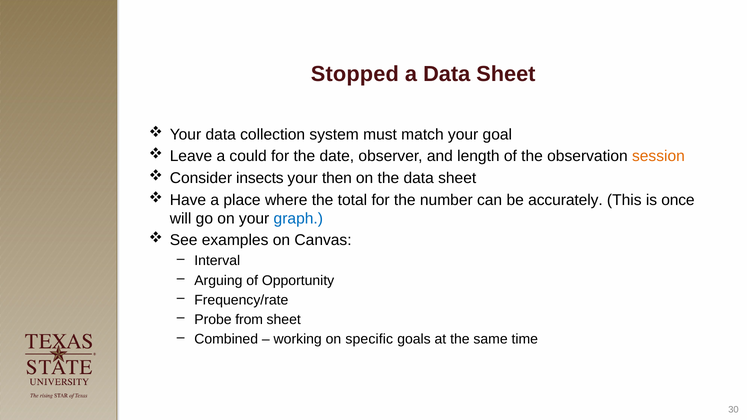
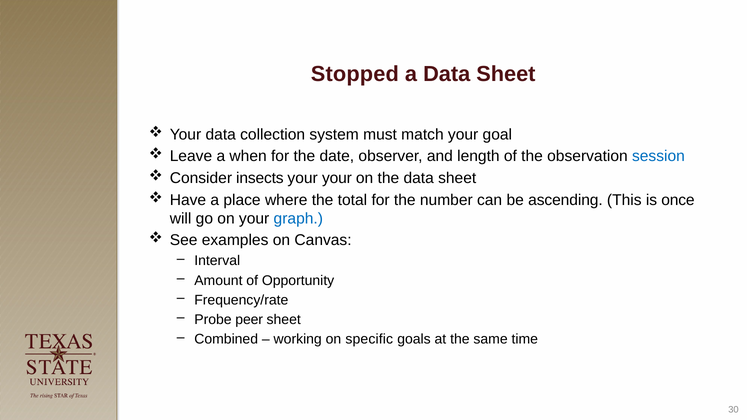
could: could -> when (248, 156)
session colour: orange -> blue (658, 156)
your then: then -> your (337, 178)
accurately: accurately -> ascending (565, 200)
Arguing: Arguing -> Amount (218, 281)
from: from -> peer (249, 320)
